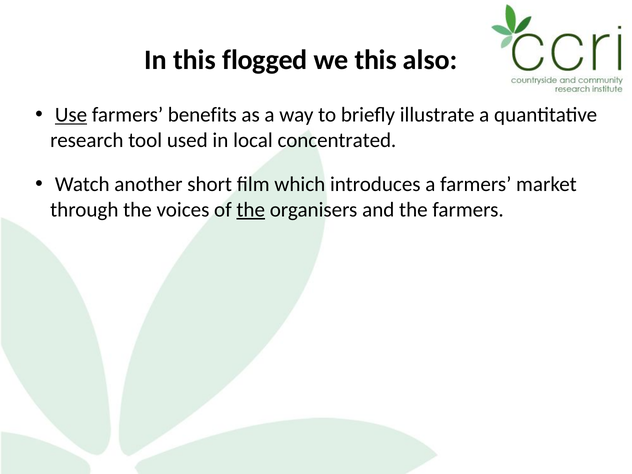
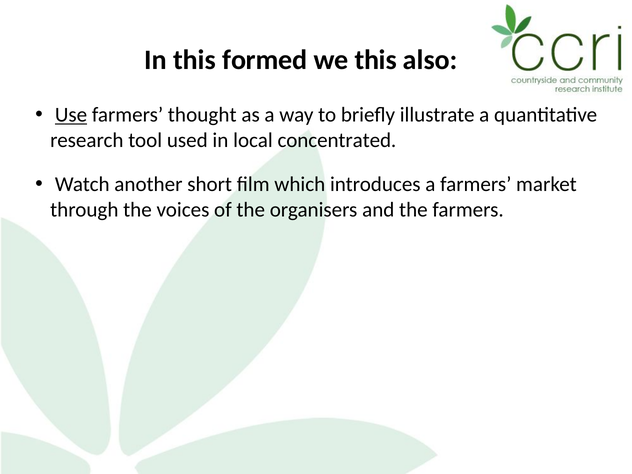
flogged: flogged -> formed (265, 60)
benefits: benefits -> thought (202, 115)
the underline: present -> none (251, 210)
